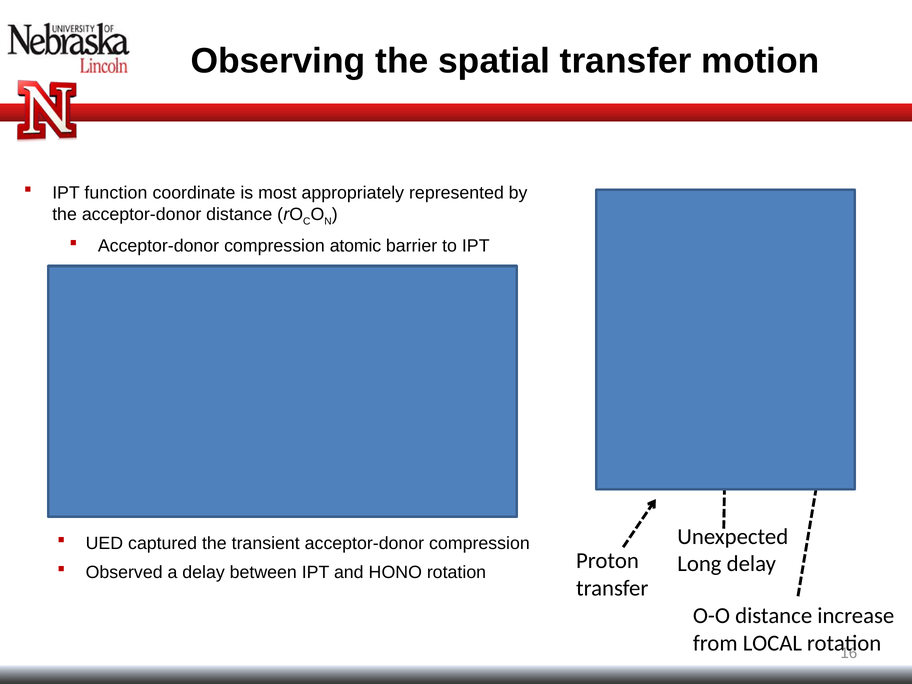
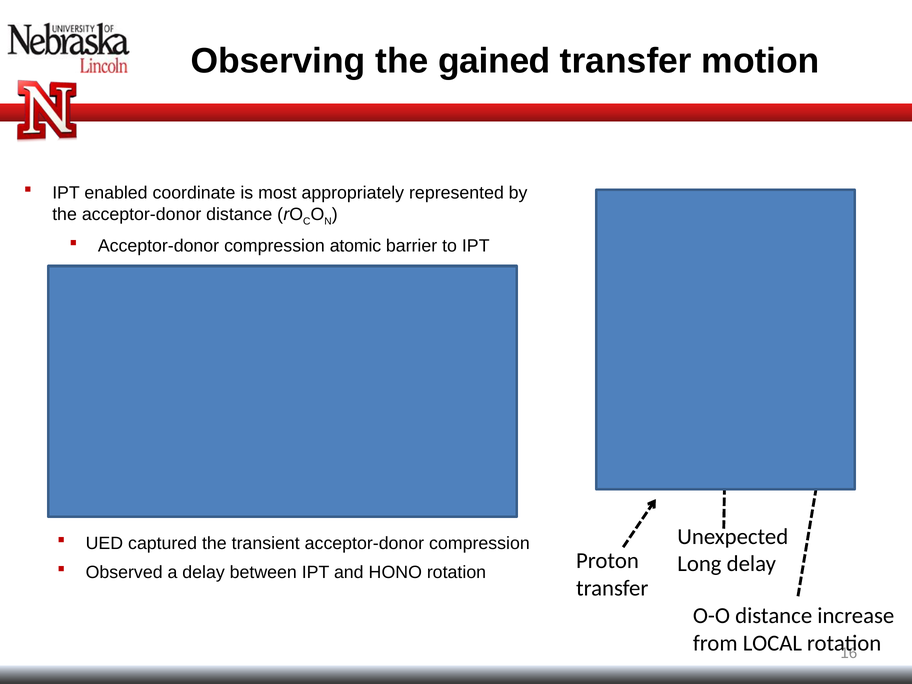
spatial: spatial -> gained (494, 61)
function: function -> enabled (116, 193)
